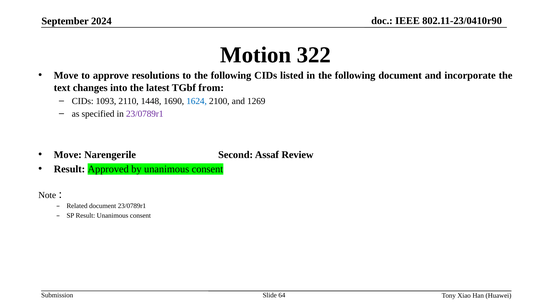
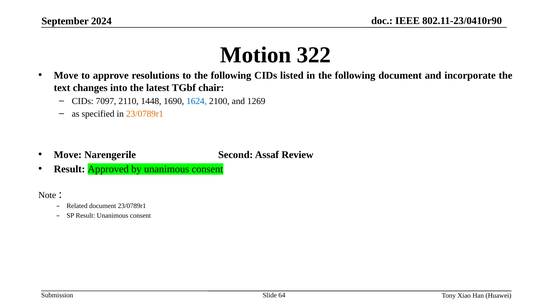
from: from -> chair (211, 88)
1093: 1093 -> 7097 (106, 101)
23/0789r1 colour: purple -> orange (145, 114)
